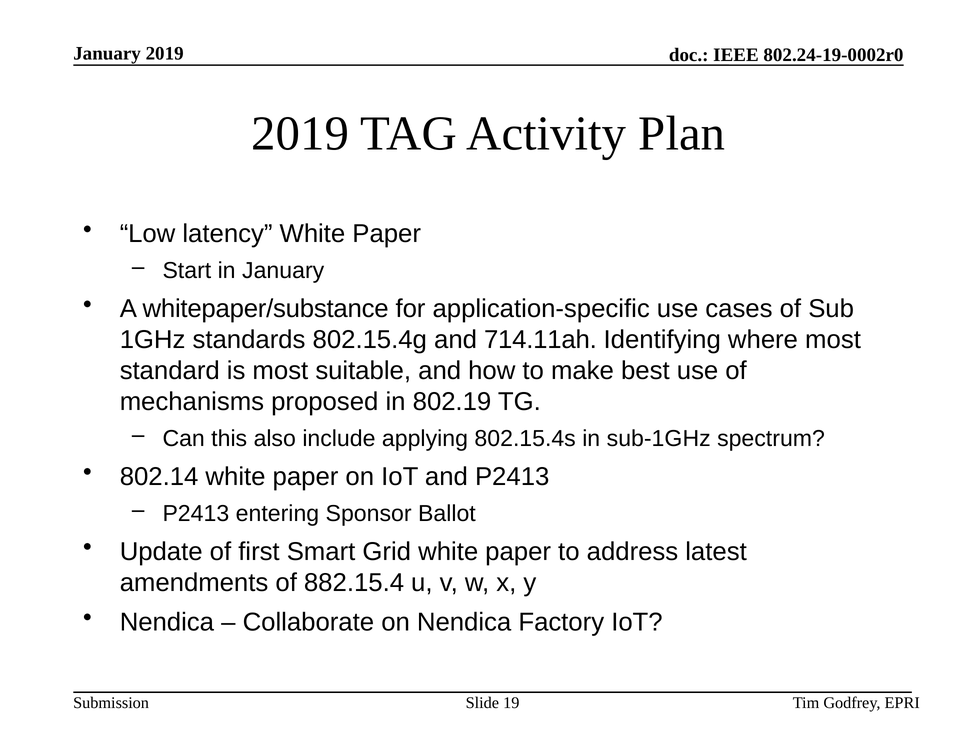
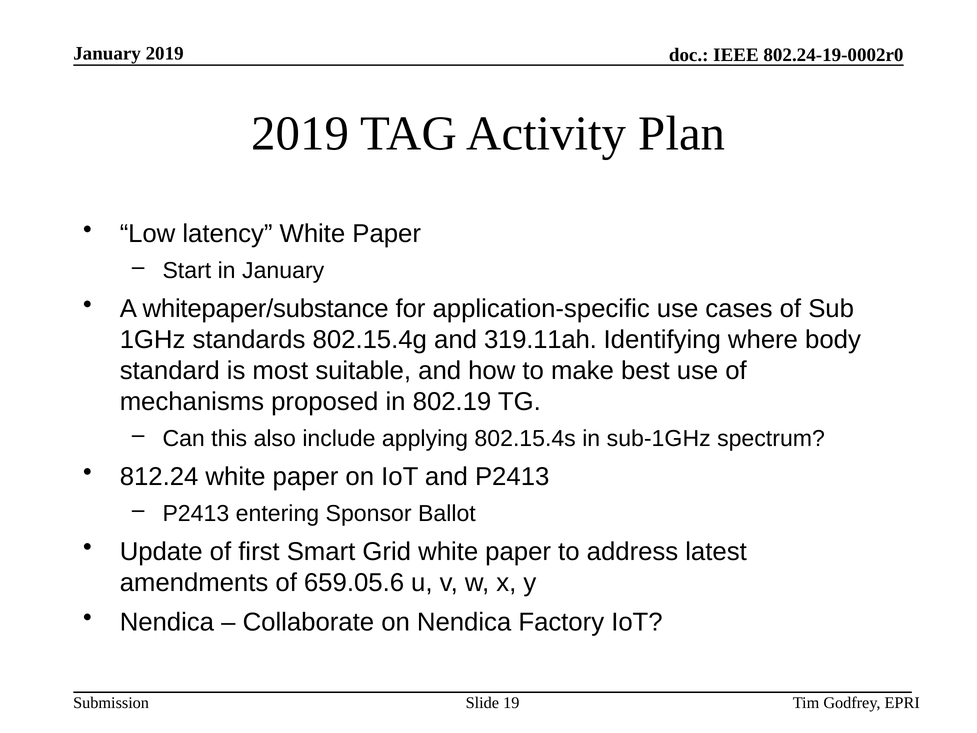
714.11ah: 714.11ah -> 319.11ah (540, 340)
where most: most -> body (833, 340)
802.14: 802.14 -> 812.24 (159, 476)
882.15.4: 882.15.4 -> 659.05.6 (354, 582)
